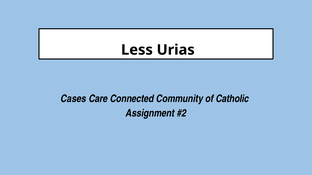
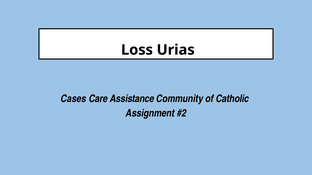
Less: Less -> Loss (137, 50)
Connected: Connected -> Assistance (132, 99)
